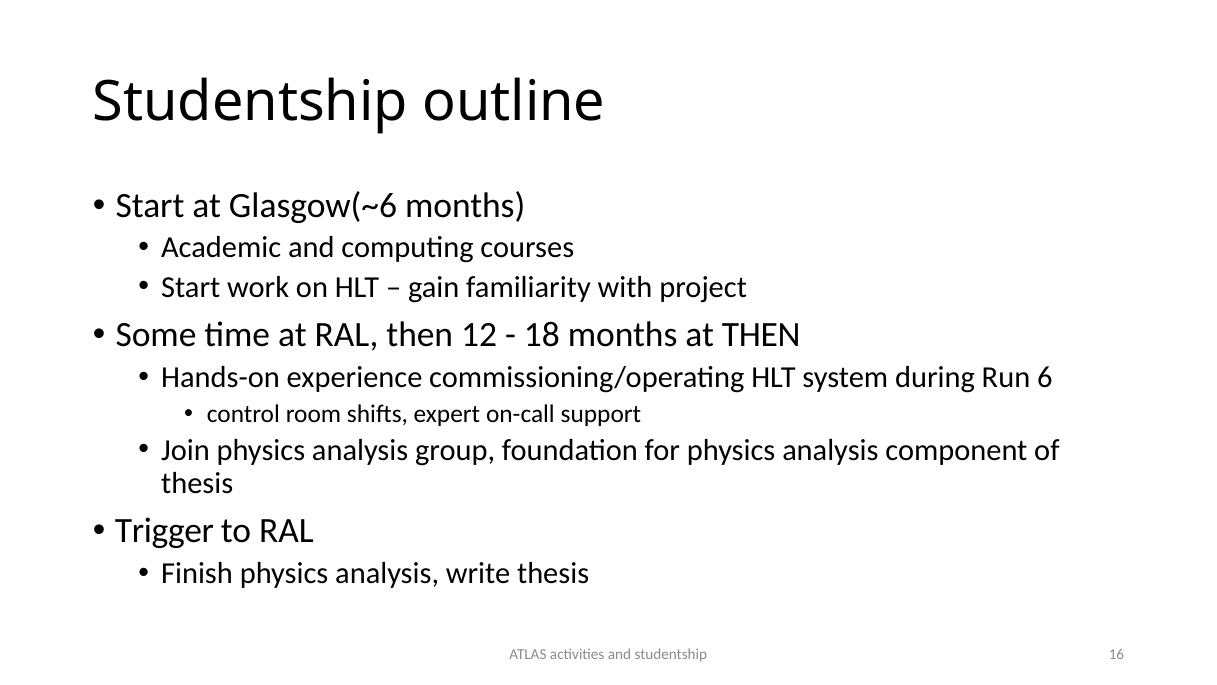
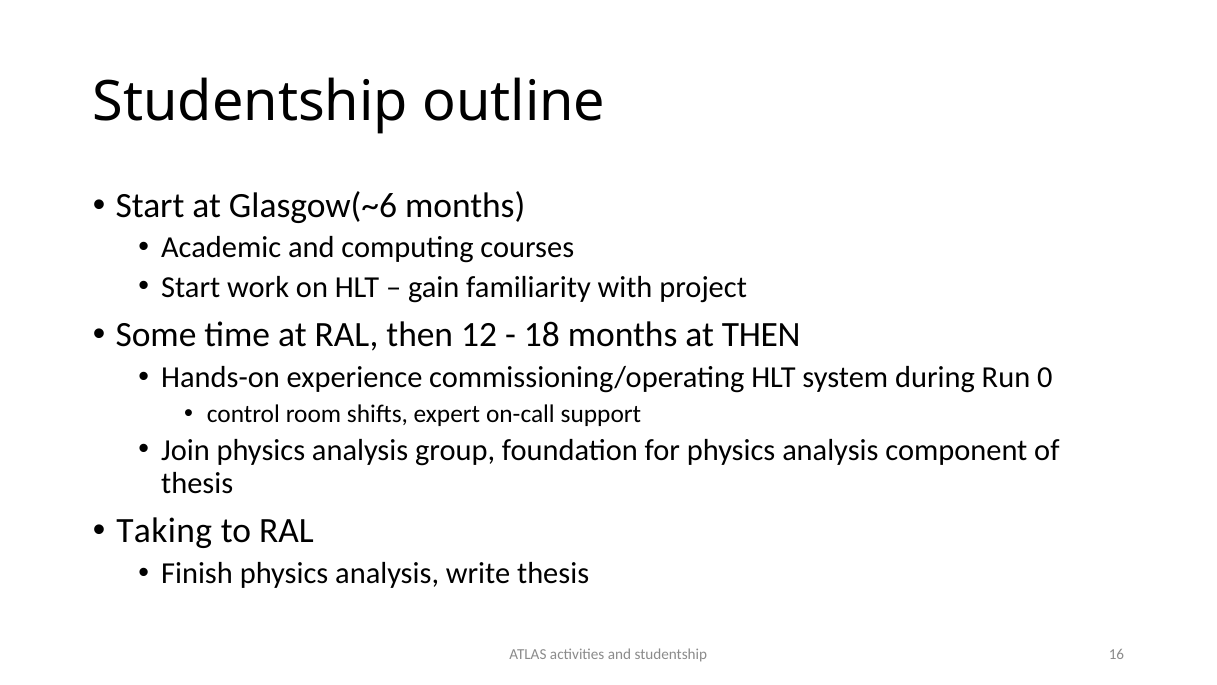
6: 6 -> 0 (1045, 377)
Trigger: Trigger -> Taking (164, 531)
